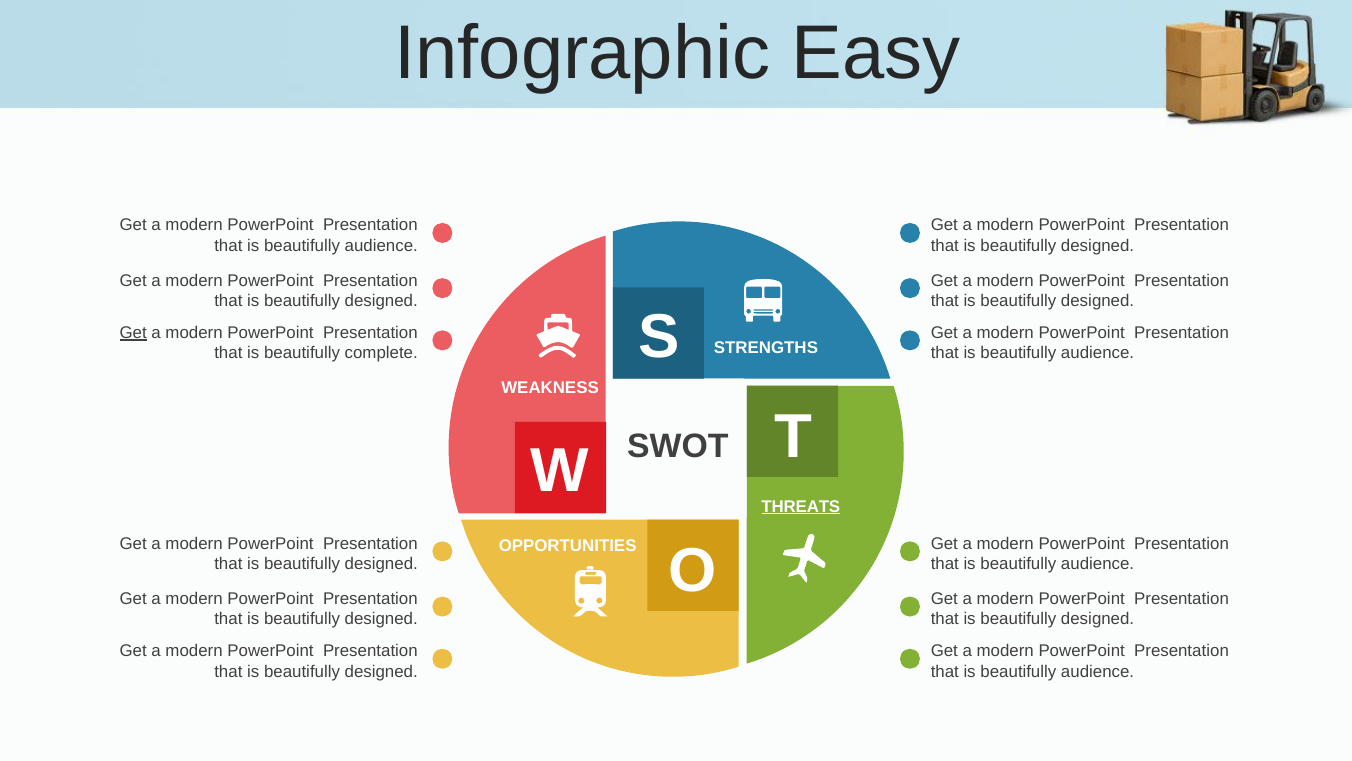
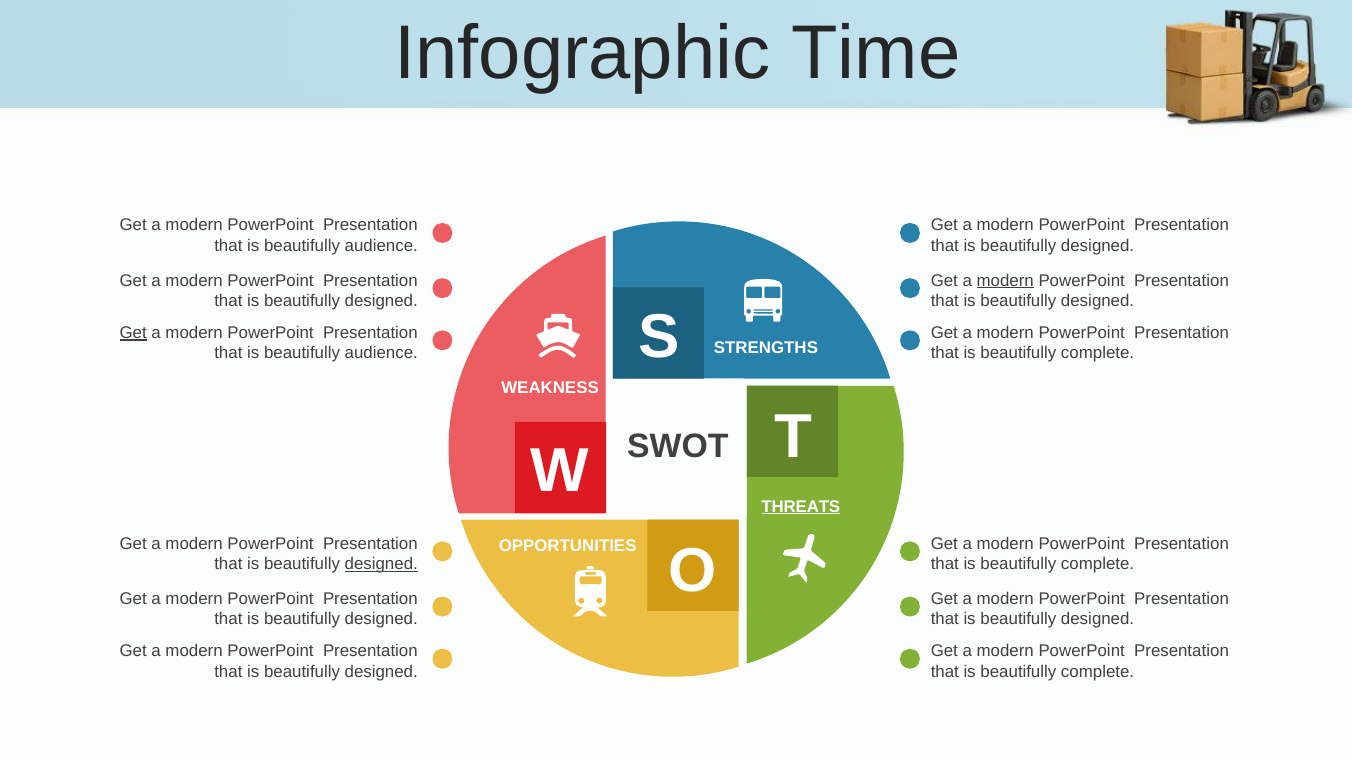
Easy: Easy -> Time (876, 54)
modern underline: none -> present (1005, 280)
complete: complete -> audience (381, 353)
audience: audience -> complete (1098, 353)
designed underline: none -> present (381, 564)
audience: audience -> complete (1098, 564)
audience: audience -> complete (1098, 671)
